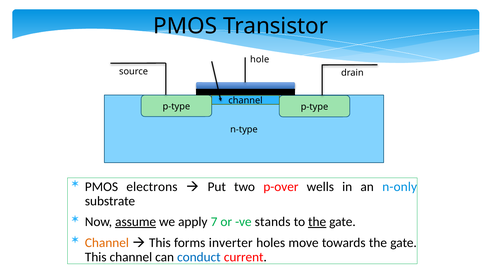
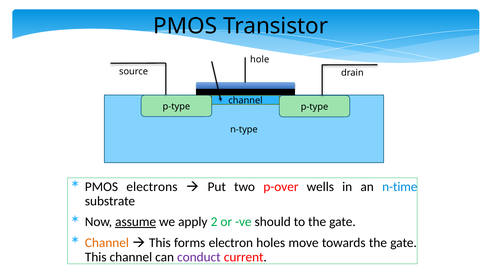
n-only: n-only -> n-time (400, 187)
7: 7 -> 2 (214, 222)
stands: stands -> should (273, 222)
the underline: present -> none (317, 222)
inverter: inverter -> electron (231, 243)
conduct colour: blue -> purple (199, 257)
